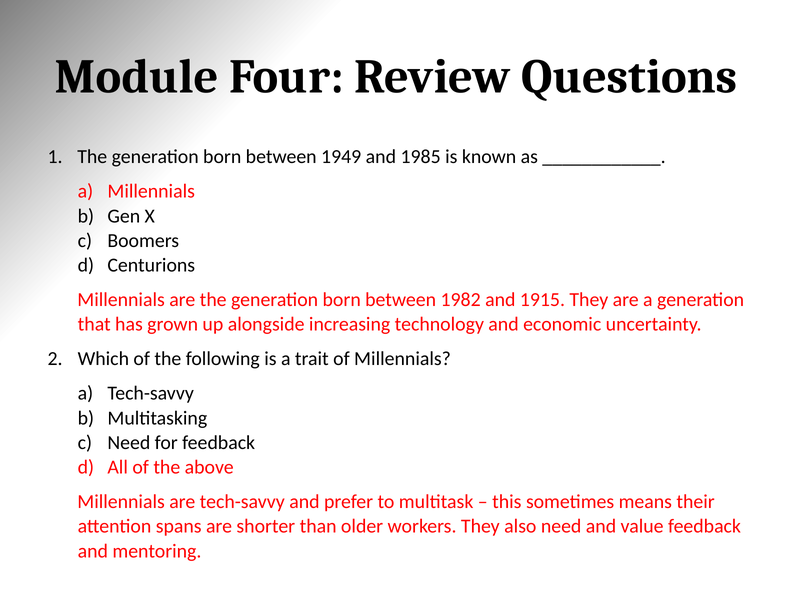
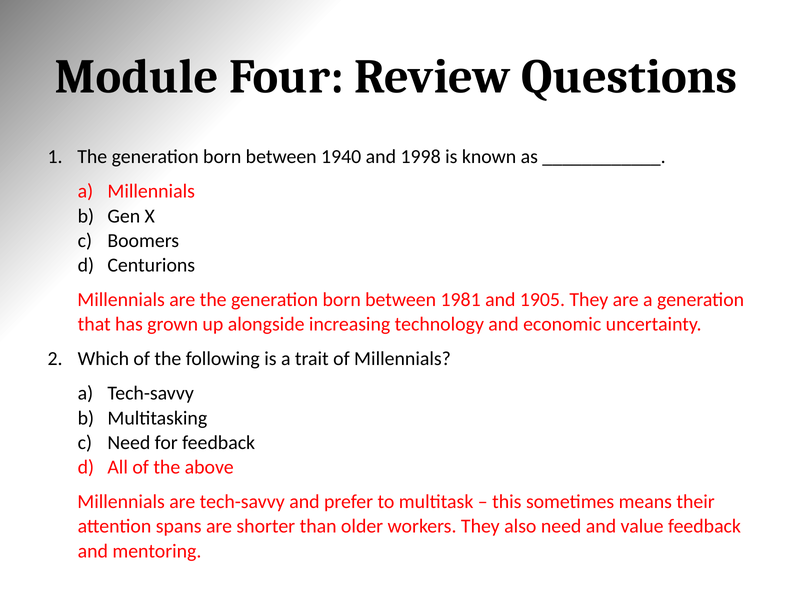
1949: 1949 -> 1940 (341, 157)
1985: 1985 -> 1998 (421, 157)
1982: 1982 -> 1981 (461, 300)
1915: 1915 -> 1905 (542, 300)
